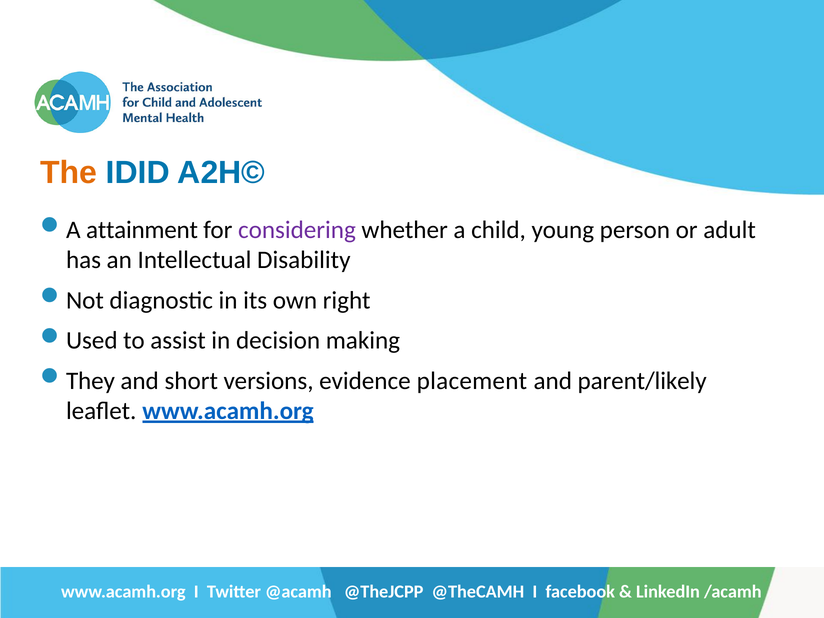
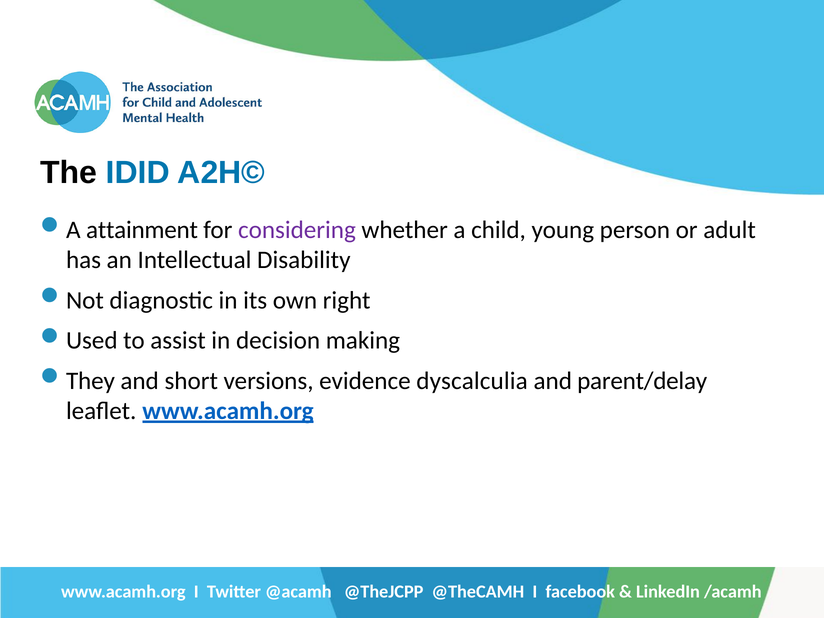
The colour: orange -> black (69, 173)
placement: placement -> dyscalculia (472, 381)
parent/likely: parent/likely -> parent/delay (642, 381)
